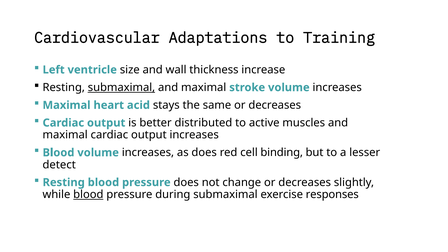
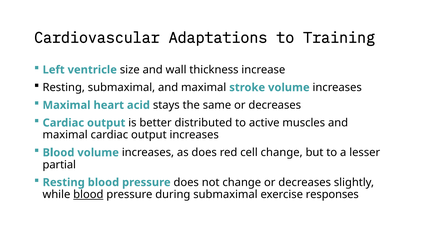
submaximal underline: present -> none (121, 87)
cell binding: binding -> change (282, 153)
detect: detect -> partial (59, 165)
